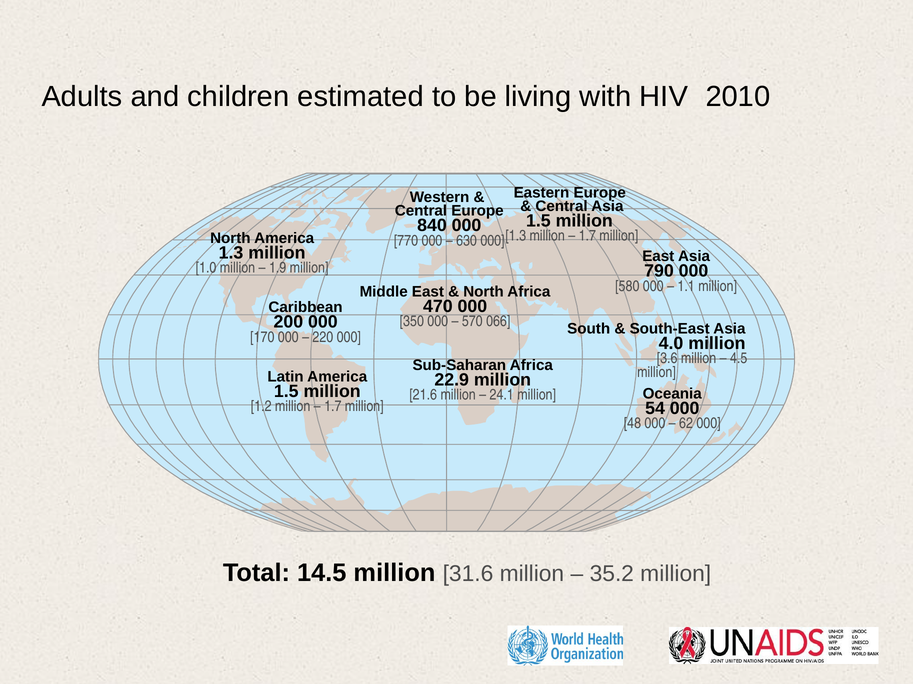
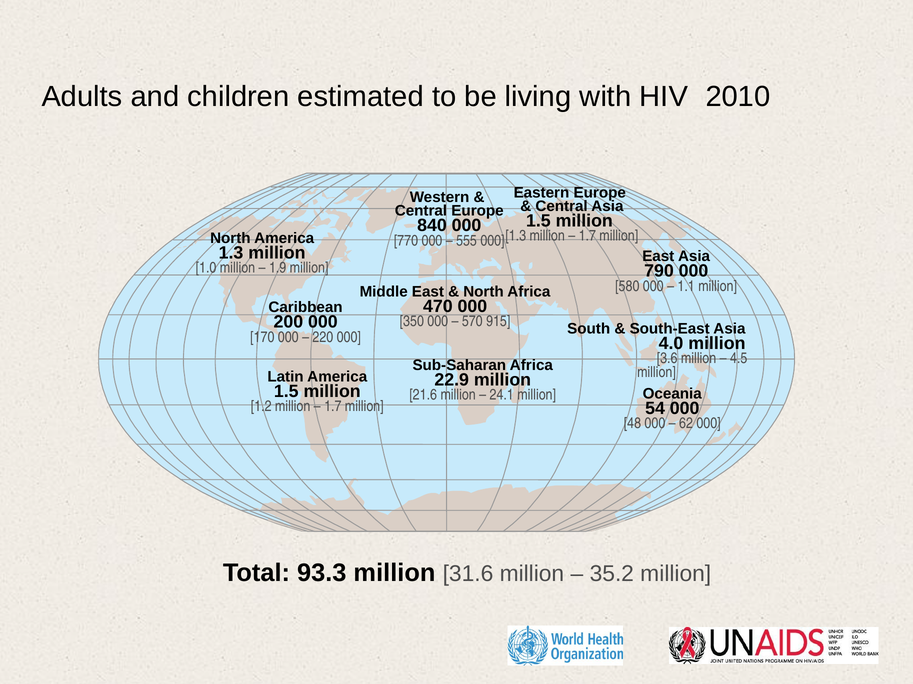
630: 630 -> 555 (467, 241)
066: 066 -> 915 (498, 322)
14.5: 14.5 -> 93.3 (322, 574)
